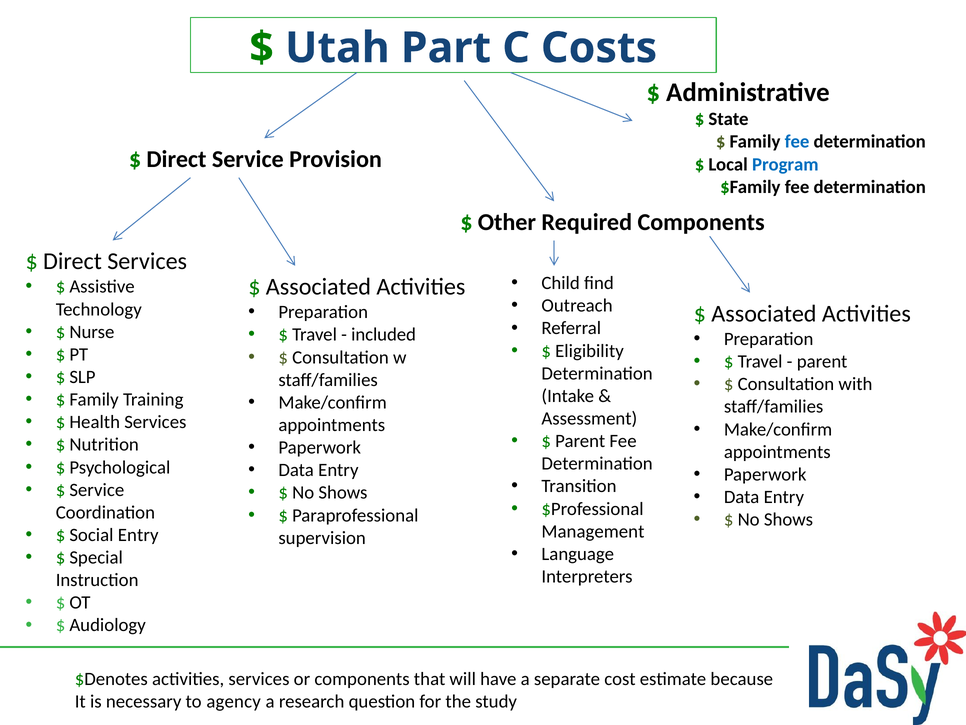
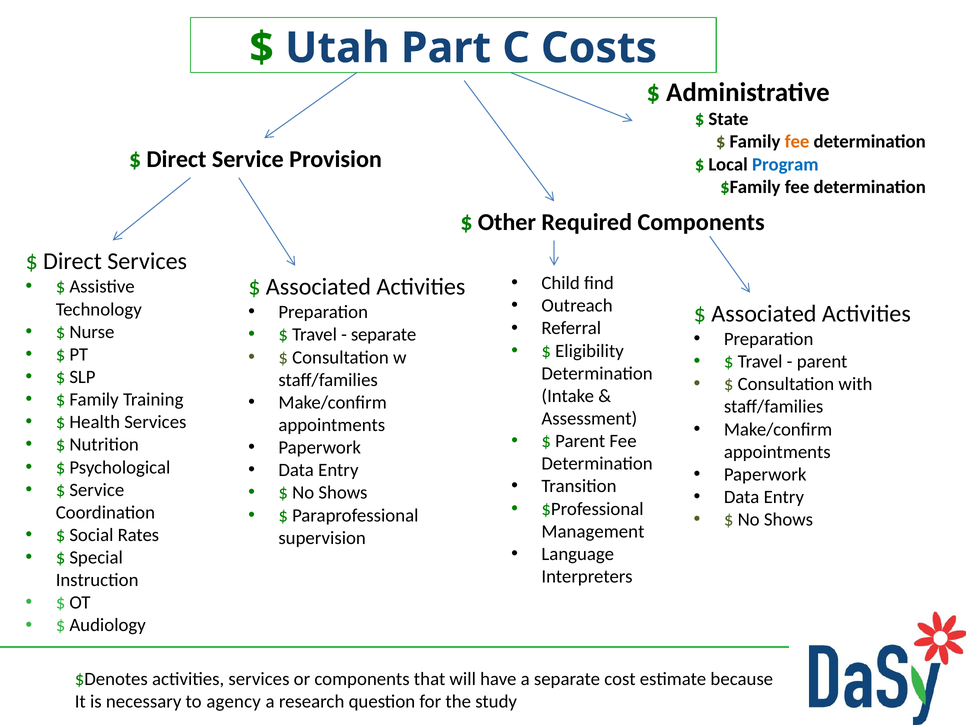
fee colour: blue -> orange (797, 142)
included: included -> separate (384, 335)
Social Entry: Entry -> Rates (138, 535)
